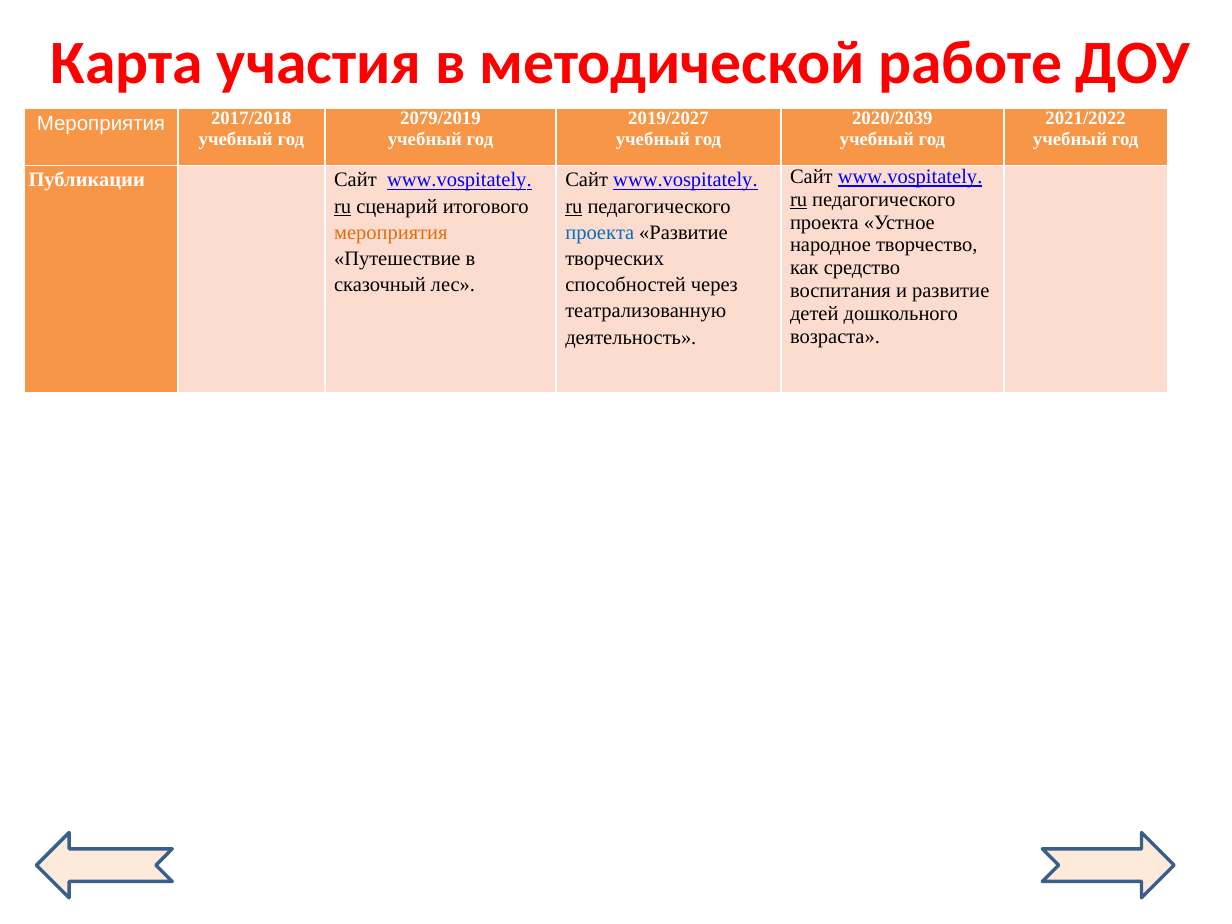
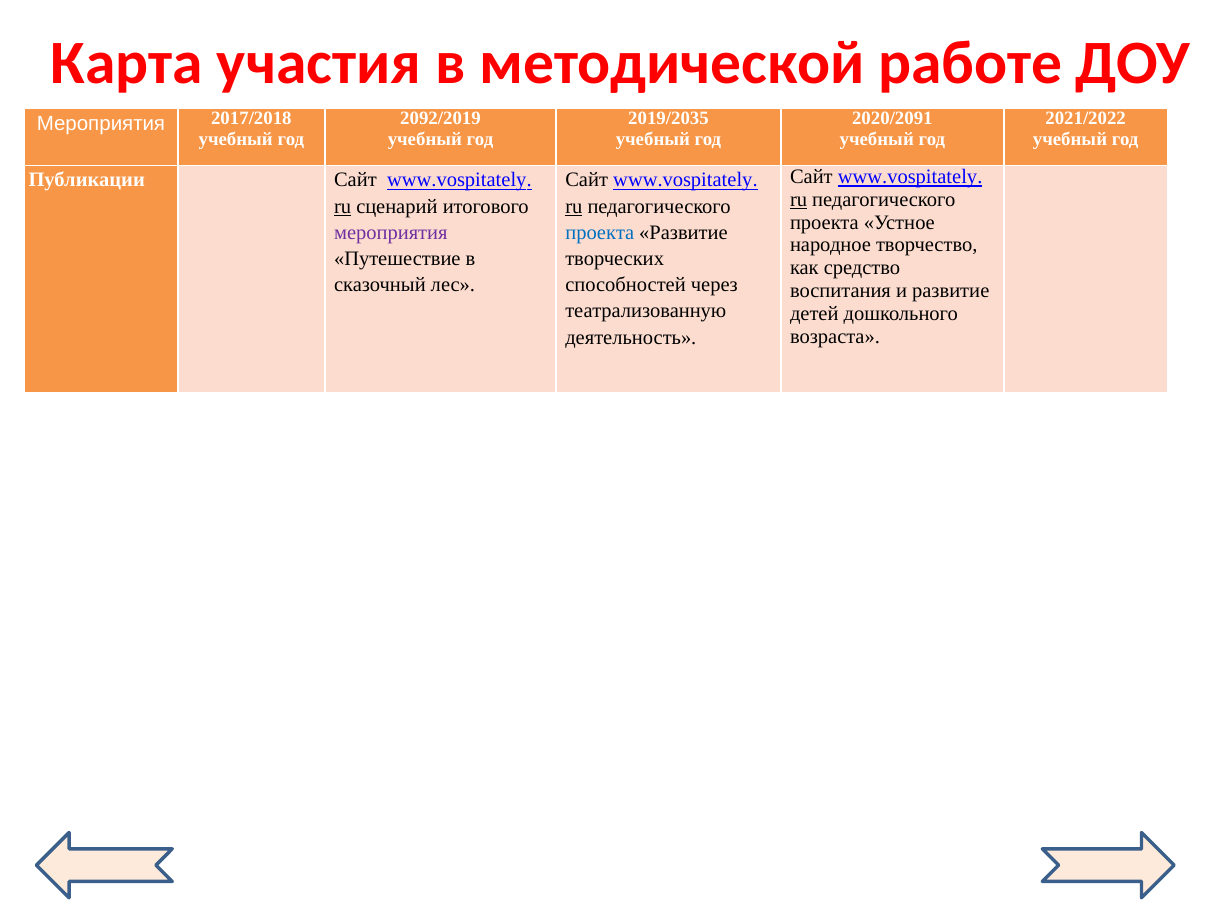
2079/2019: 2079/2019 -> 2092/2019 (441, 119)
2019/2027: 2019/2027 -> 2019/2035 (668, 119)
2020/2039: 2020/2039 -> 2020/2091 (892, 119)
мероприятия colour: orange -> purple (391, 233)
